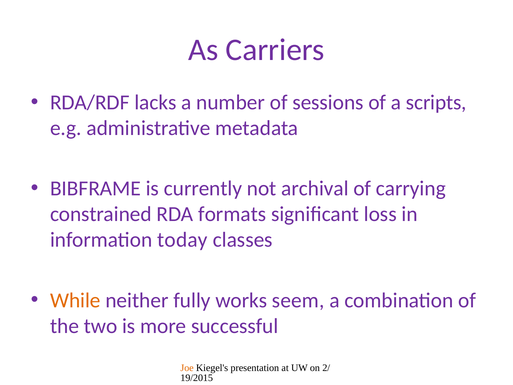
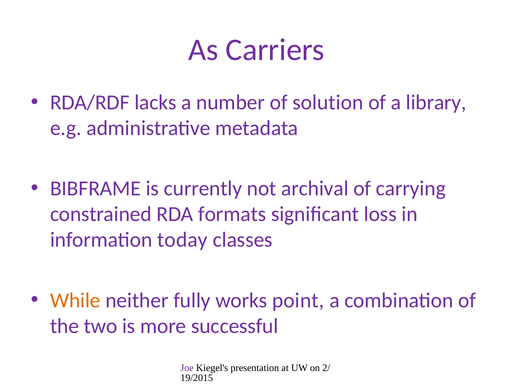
sessions: sessions -> solution (328, 102)
scripts: scripts -> library (436, 102)
seem: seem -> point (298, 300)
Joe colour: orange -> purple (187, 368)
